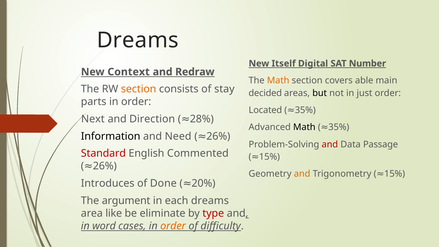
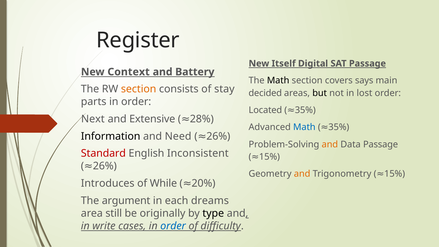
Dreams: Dreams -> Register (138, 40)
SAT Number: Number -> Passage (367, 63)
Redraw: Redraw -> Battery (195, 72)
Math colour: orange -> black (278, 81)
able: able -> says (364, 81)
just: just -> lost (364, 93)
Direction: Direction -> Extensive (152, 119)
Math colour: black -> blue (304, 127)
and colour: red -> orange (330, 144)
Commented: Commented -> Inconsistent (198, 153)
Done: Done -> While (163, 183)
like: like -> still (114, 213)
eliminate: eliminate -> originally (163, 213)
type colour: red -> black (213, 213)
word: word -> write (104, 226)
order colour: orange -> blue (173, 226)
